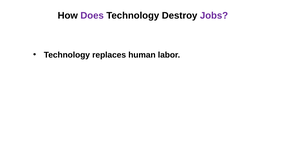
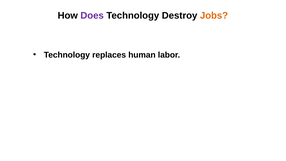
Jobs colour: purple -> orange (214, 15)
